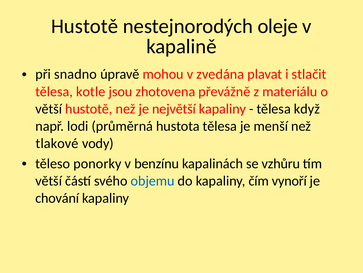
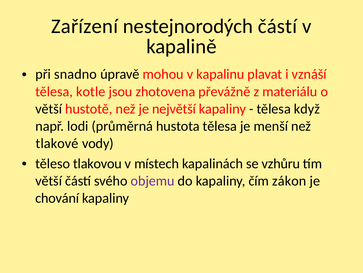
Hustotě: Hustotě -> Zařízení (85, 26)
nestejnorodých oleje: oleje -> částí (277, 26)
zvedána: zvedána -> kapalinu (220, 74)
stlačit: stlačit -> vznáší (309, 74)
ponorky: ponorky -> tlakovou (98, 163)
benzínu: benzínu -> místech (157, 163)
objemu colour: blue -> purple (153, 180)
vynoří: vynoří -> zákon (289, 180)
